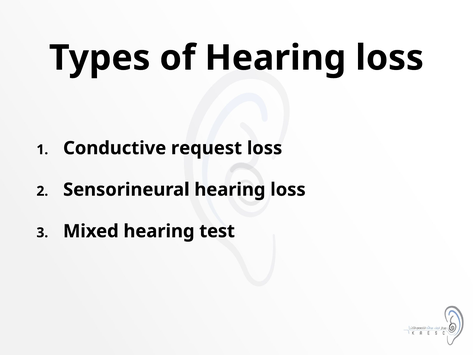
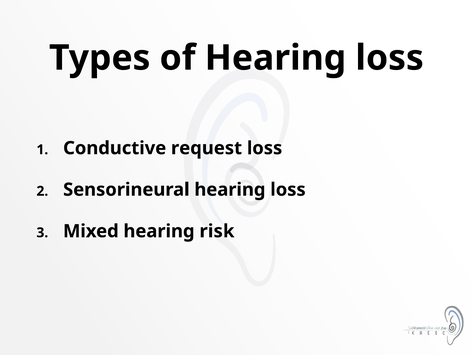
test: test -> risk (217, 231)
